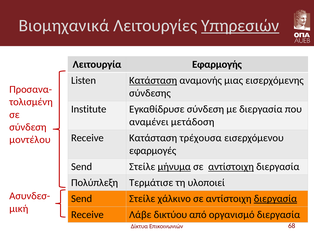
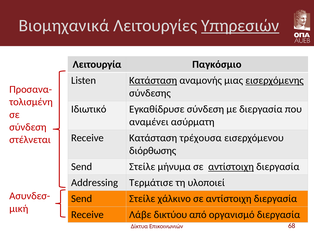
Εφαρμογής: Εφαρμογής -> Παγκόσμιο (217, 64)
εισερχόμενης underline: none -> present (275, 80)
Institute: Institute -> Ιδιωτικό (89, 109)
μετάδοση: μετάδοση -> ασύρματη (193, 122)
μοντέλου: μοντέλου -> στέλνεται (30, 139)
εφαρμογές: εφαρμογές -> διόρθωσης (153, 150)
μήνυμα underline: present -> none (174, 166)
Πολύπλεξη: Πολύπλεξη -> Addressing (95, 182)
διεργασία underline: present -> none (275, 198)
